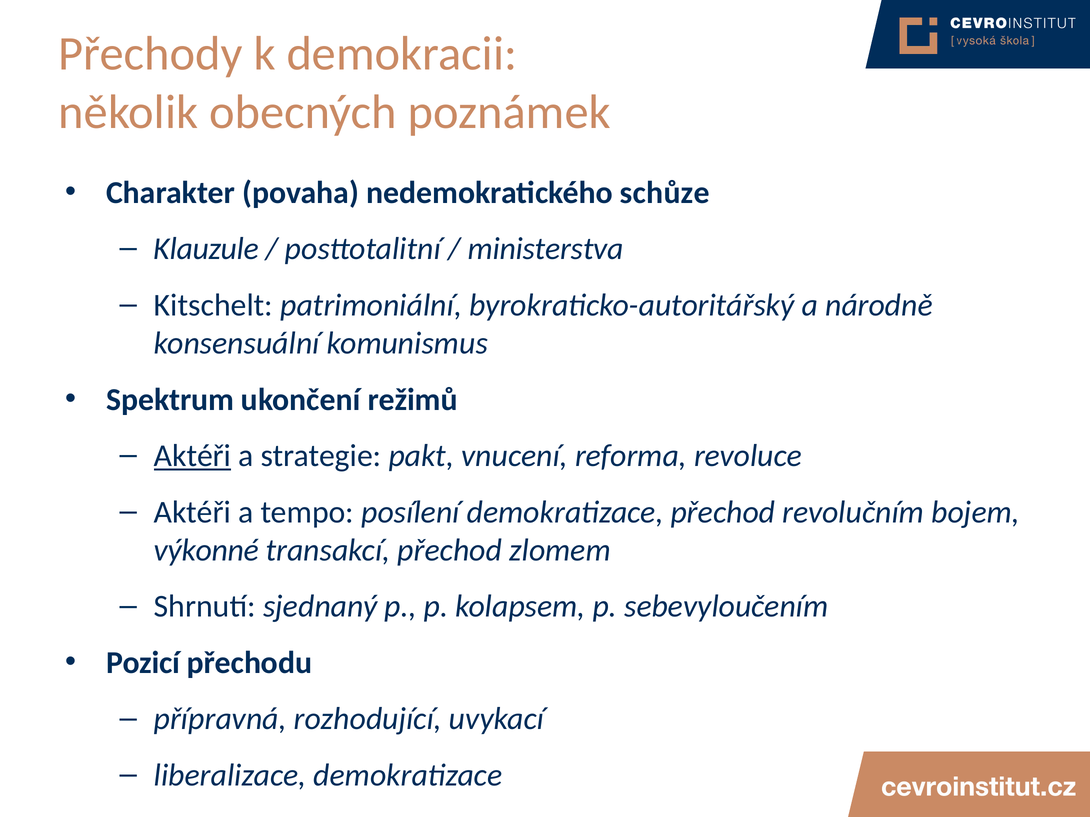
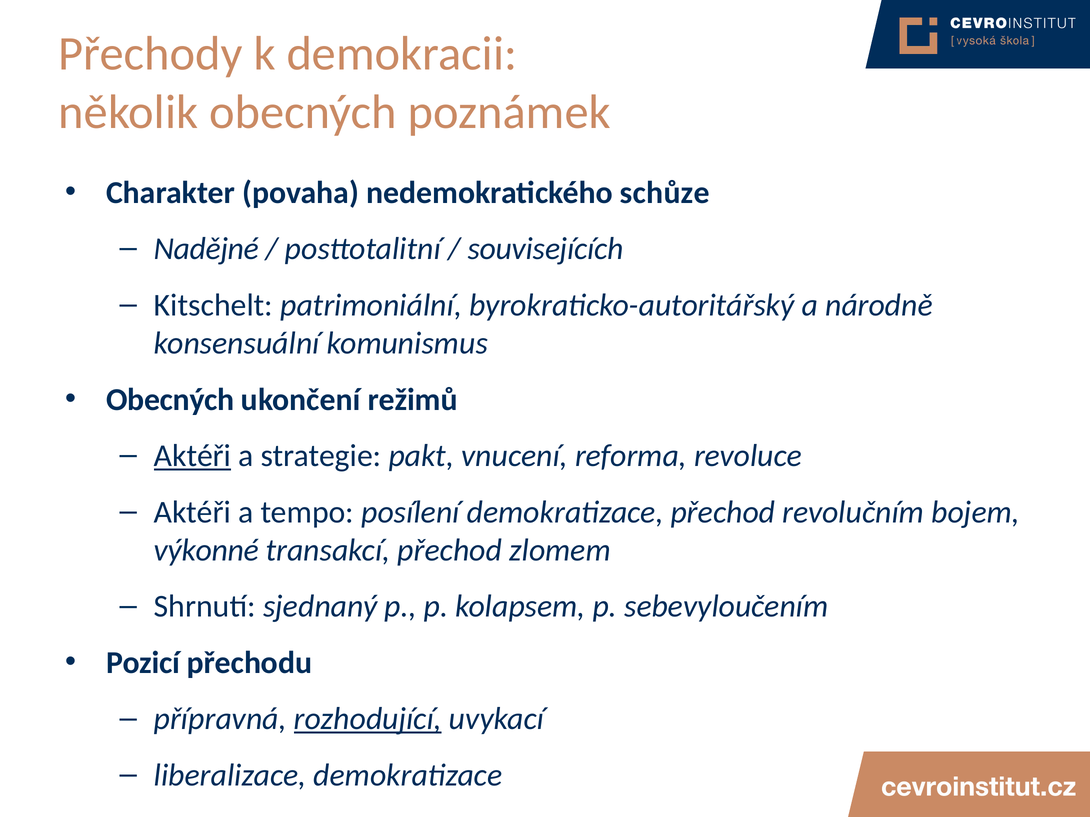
Klauzule: Klauzule -> Nadějné (206, 249)
ministerstva: ministerstva -> souvisejících (546, 249)
Spektrum: Spektrum -> Obecných (170, 400)
rozhodující underline: none -> present (368, 719)
